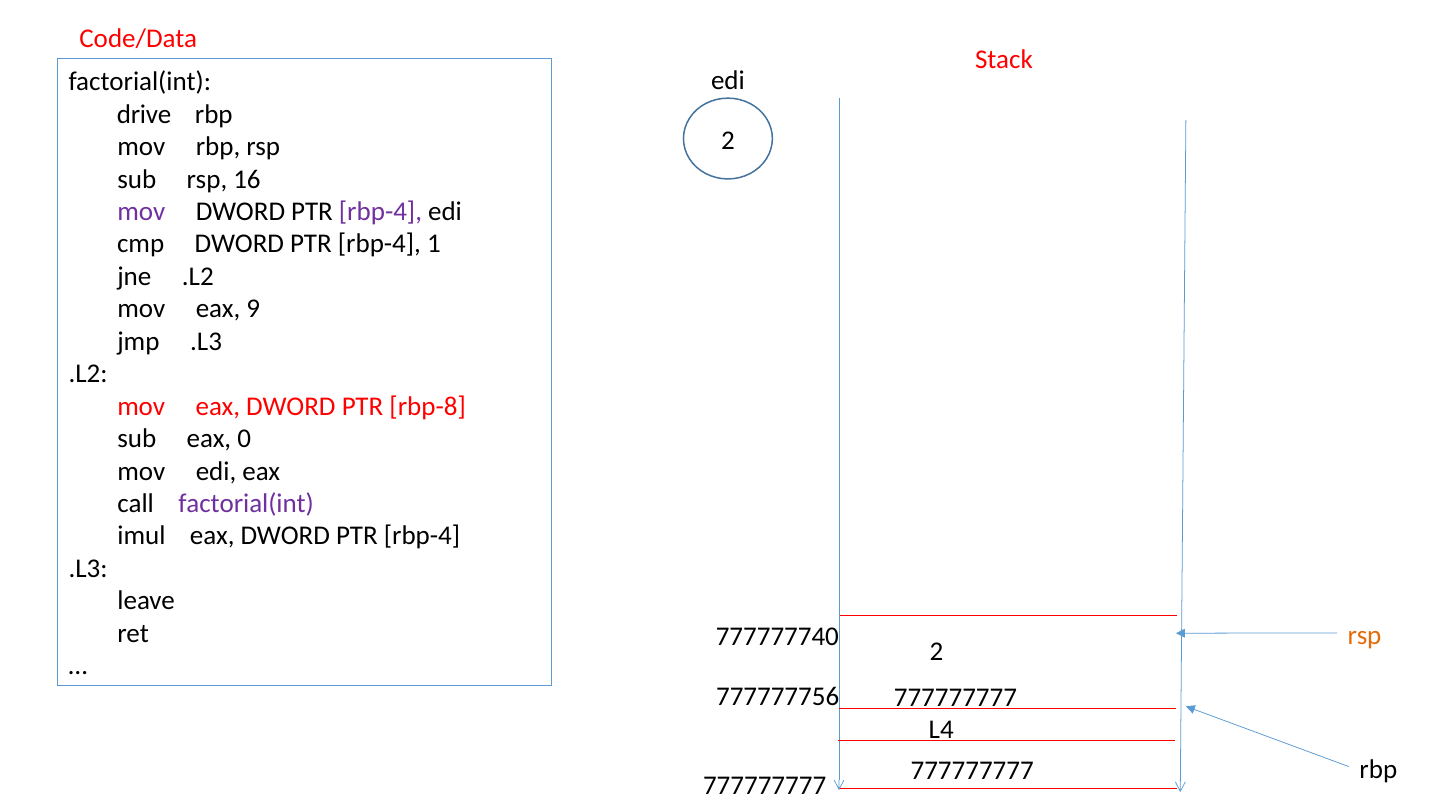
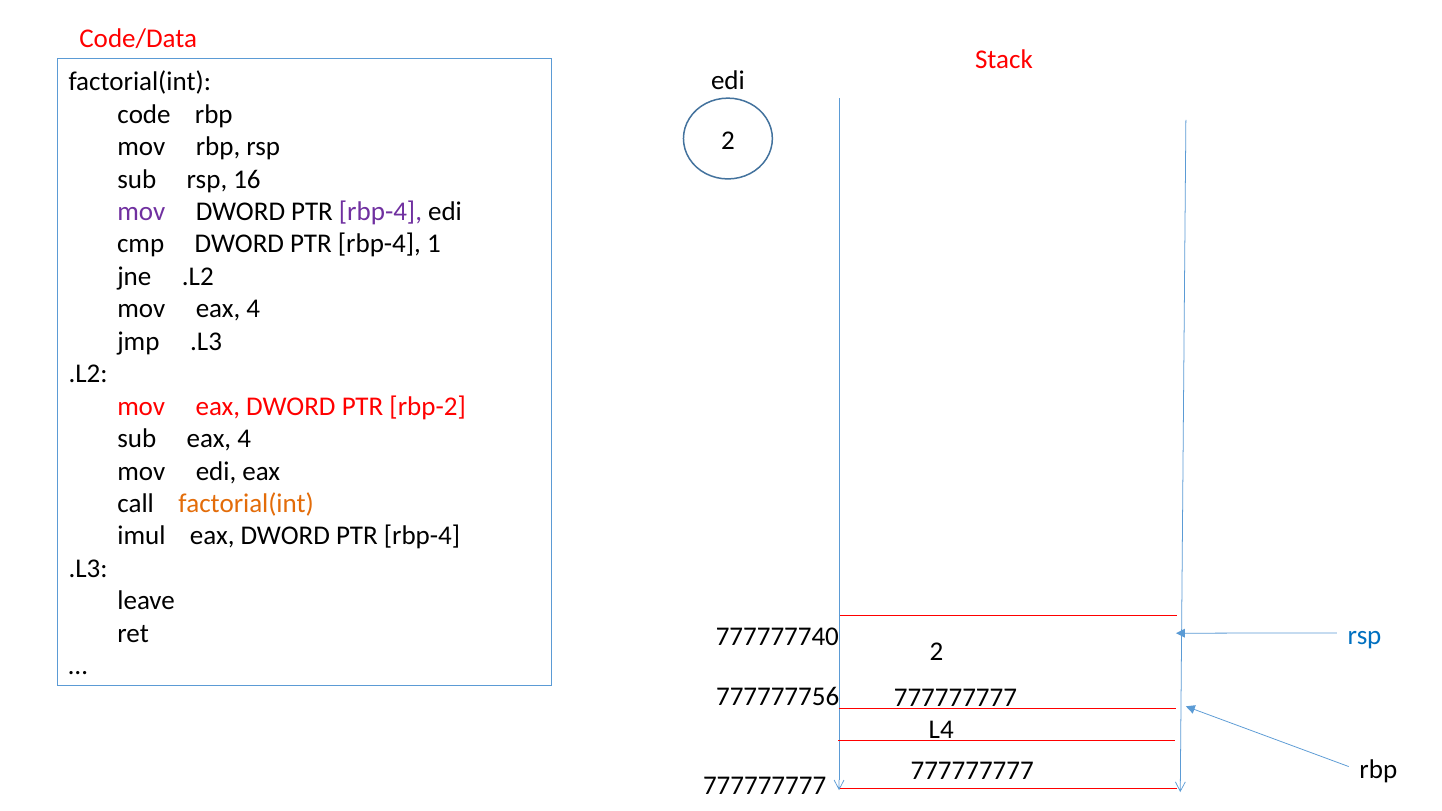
drive: drive -> code (144, 114)
mov eax 9: 9 -> 4 (253, 309)
rbp-8: rbp-8 -> rbp-2 (428, 406)
sub eax 0: 0 -> 4 (244, 439)
factorial(int colour: purple -> orange (246, 504)
rsp colour: orange -> blue (1365, 636)
